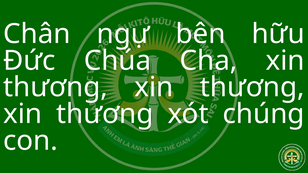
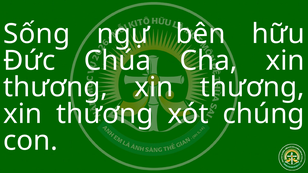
Chân: Chân -> Sống (37, 34)
